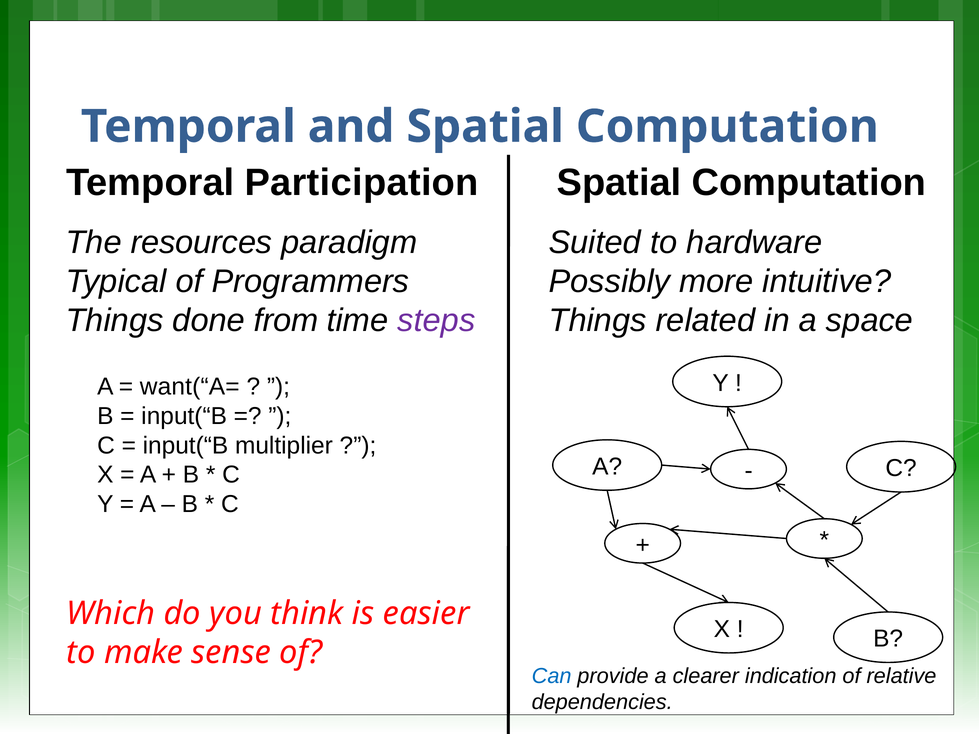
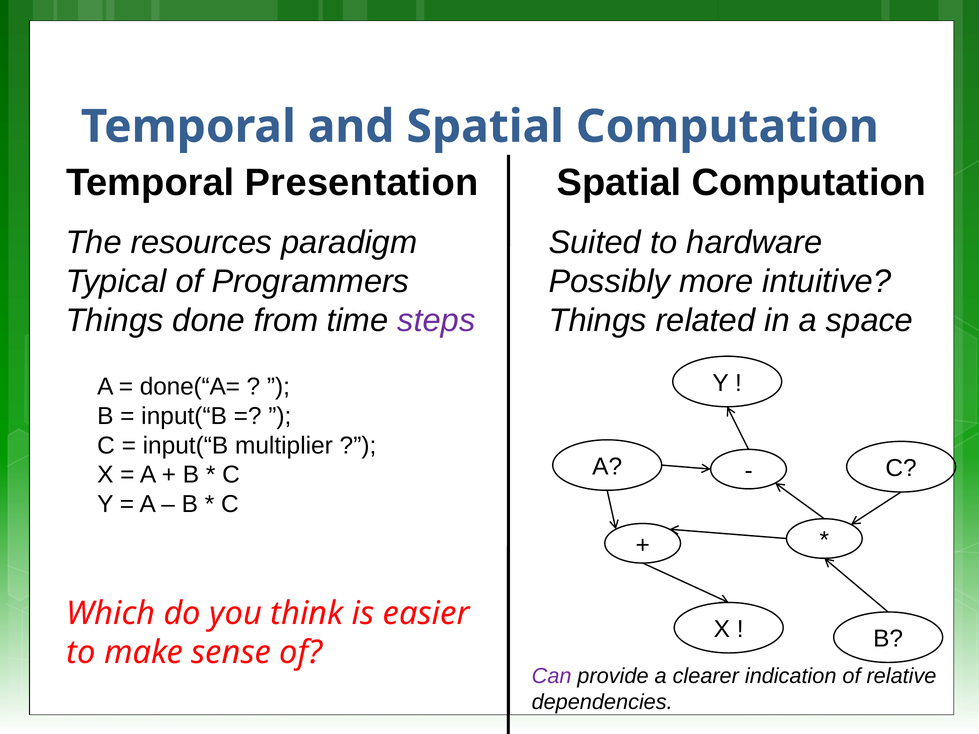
Participation: Participation -> Presentation (362, 183)
want(“A=: want(“A= -> done(“A= (190, 387)
Can colour: blue -> purple (552, 676)
